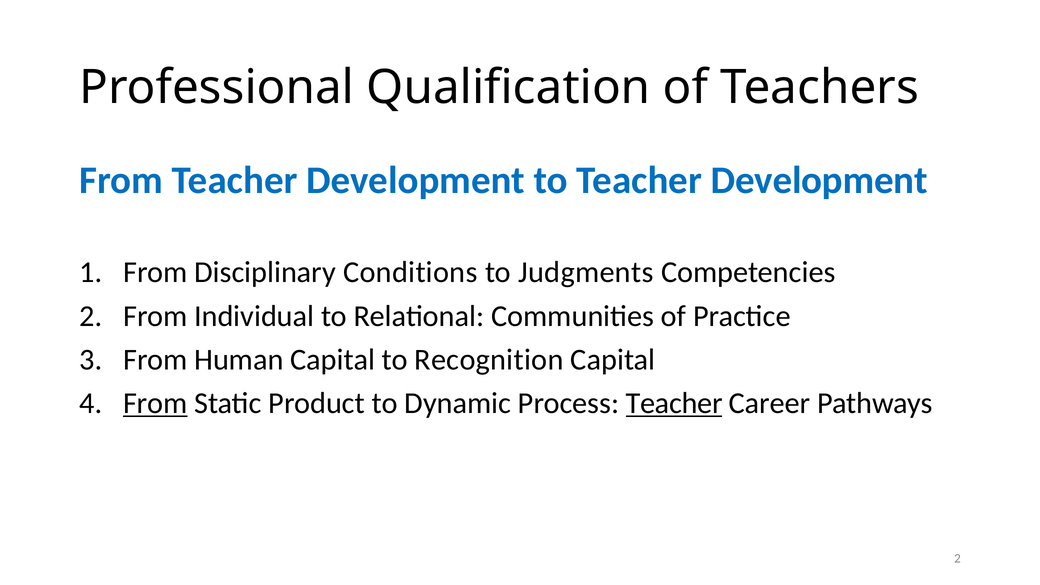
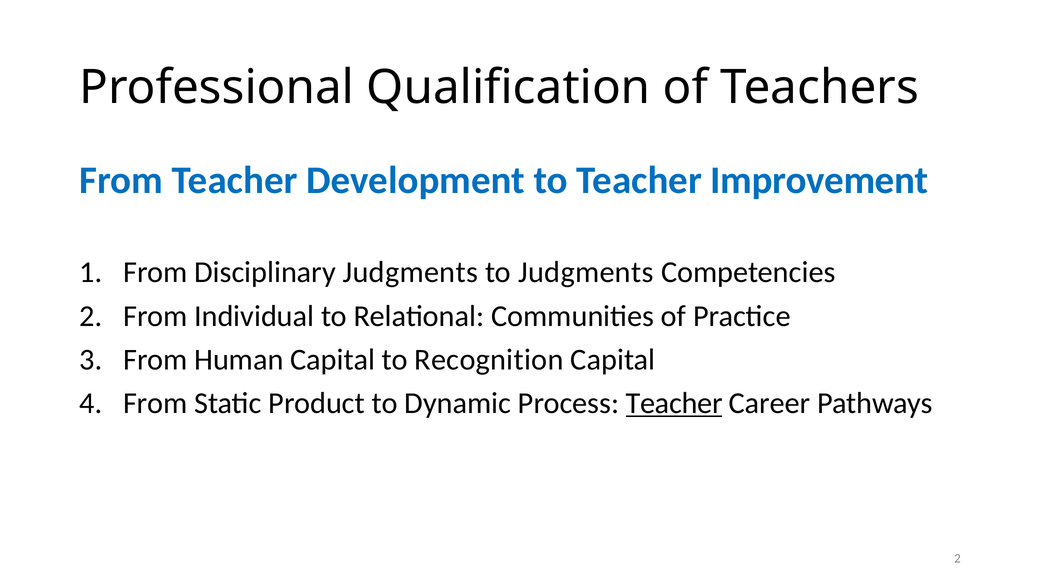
to Teacher Development: Development -> Improvement (819, 180)
Disciplinary Conditions: Conditions -> Judgments (410, 272)
From underline: present -> none (155, 403)
